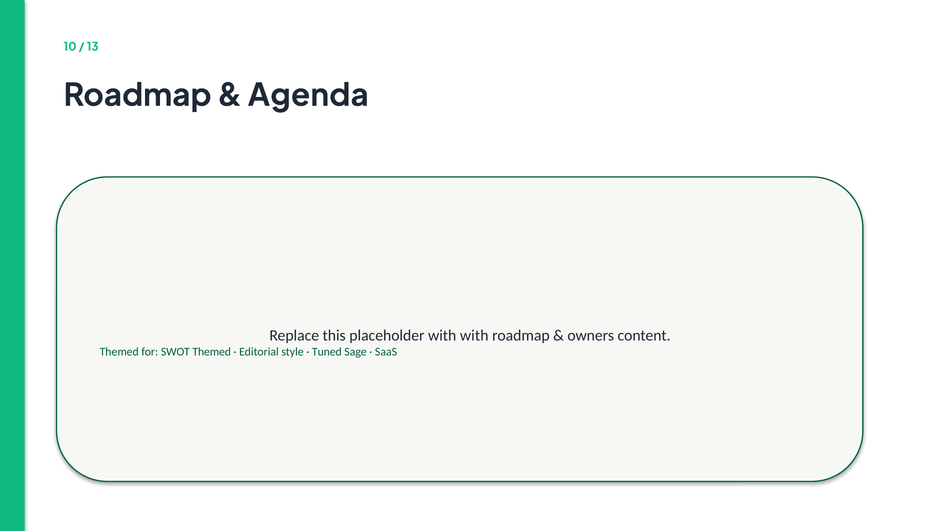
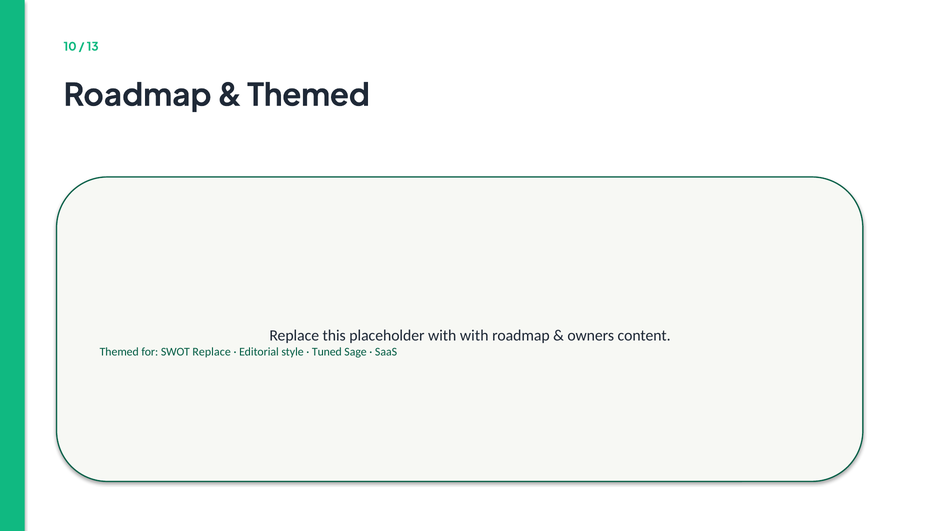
Agenda: Agenda -> Themed (308, 95)
SWOT Themed: Themed -> Replace (212, 351)
